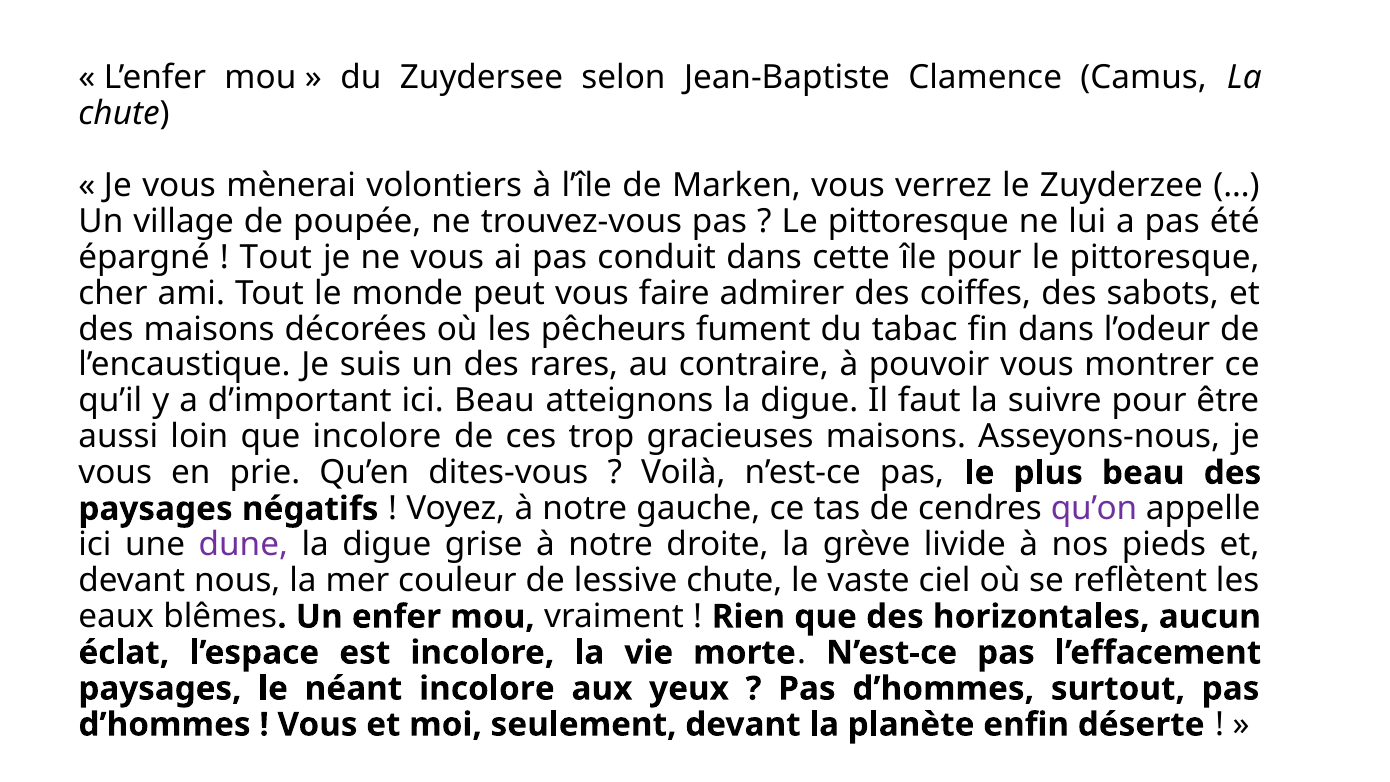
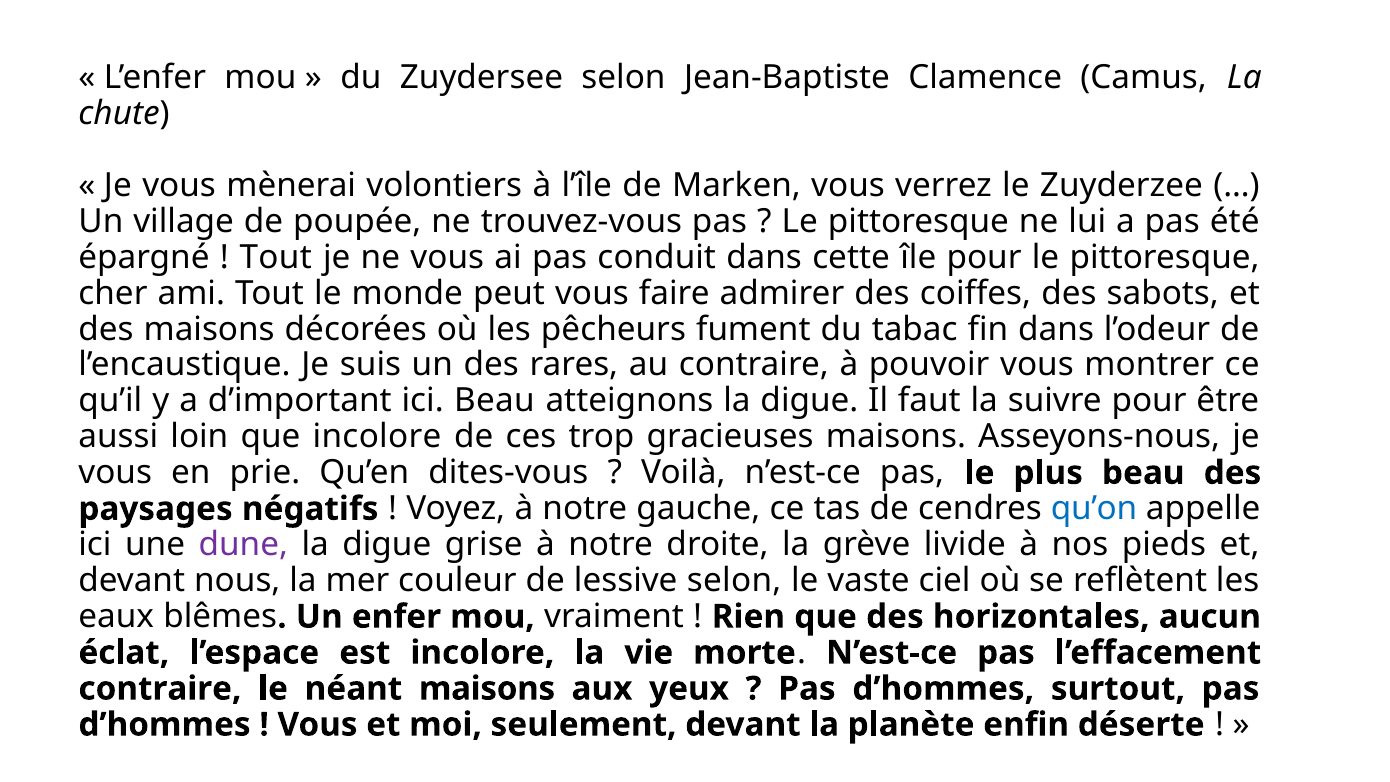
qu’on colour: purple -> blue (1094, 509)
lessive chute: chute -> selon (734, 581)
paysages: paysages -> contraire (160, 689)
néant incolore: incolore -> maisons (487, 689)
